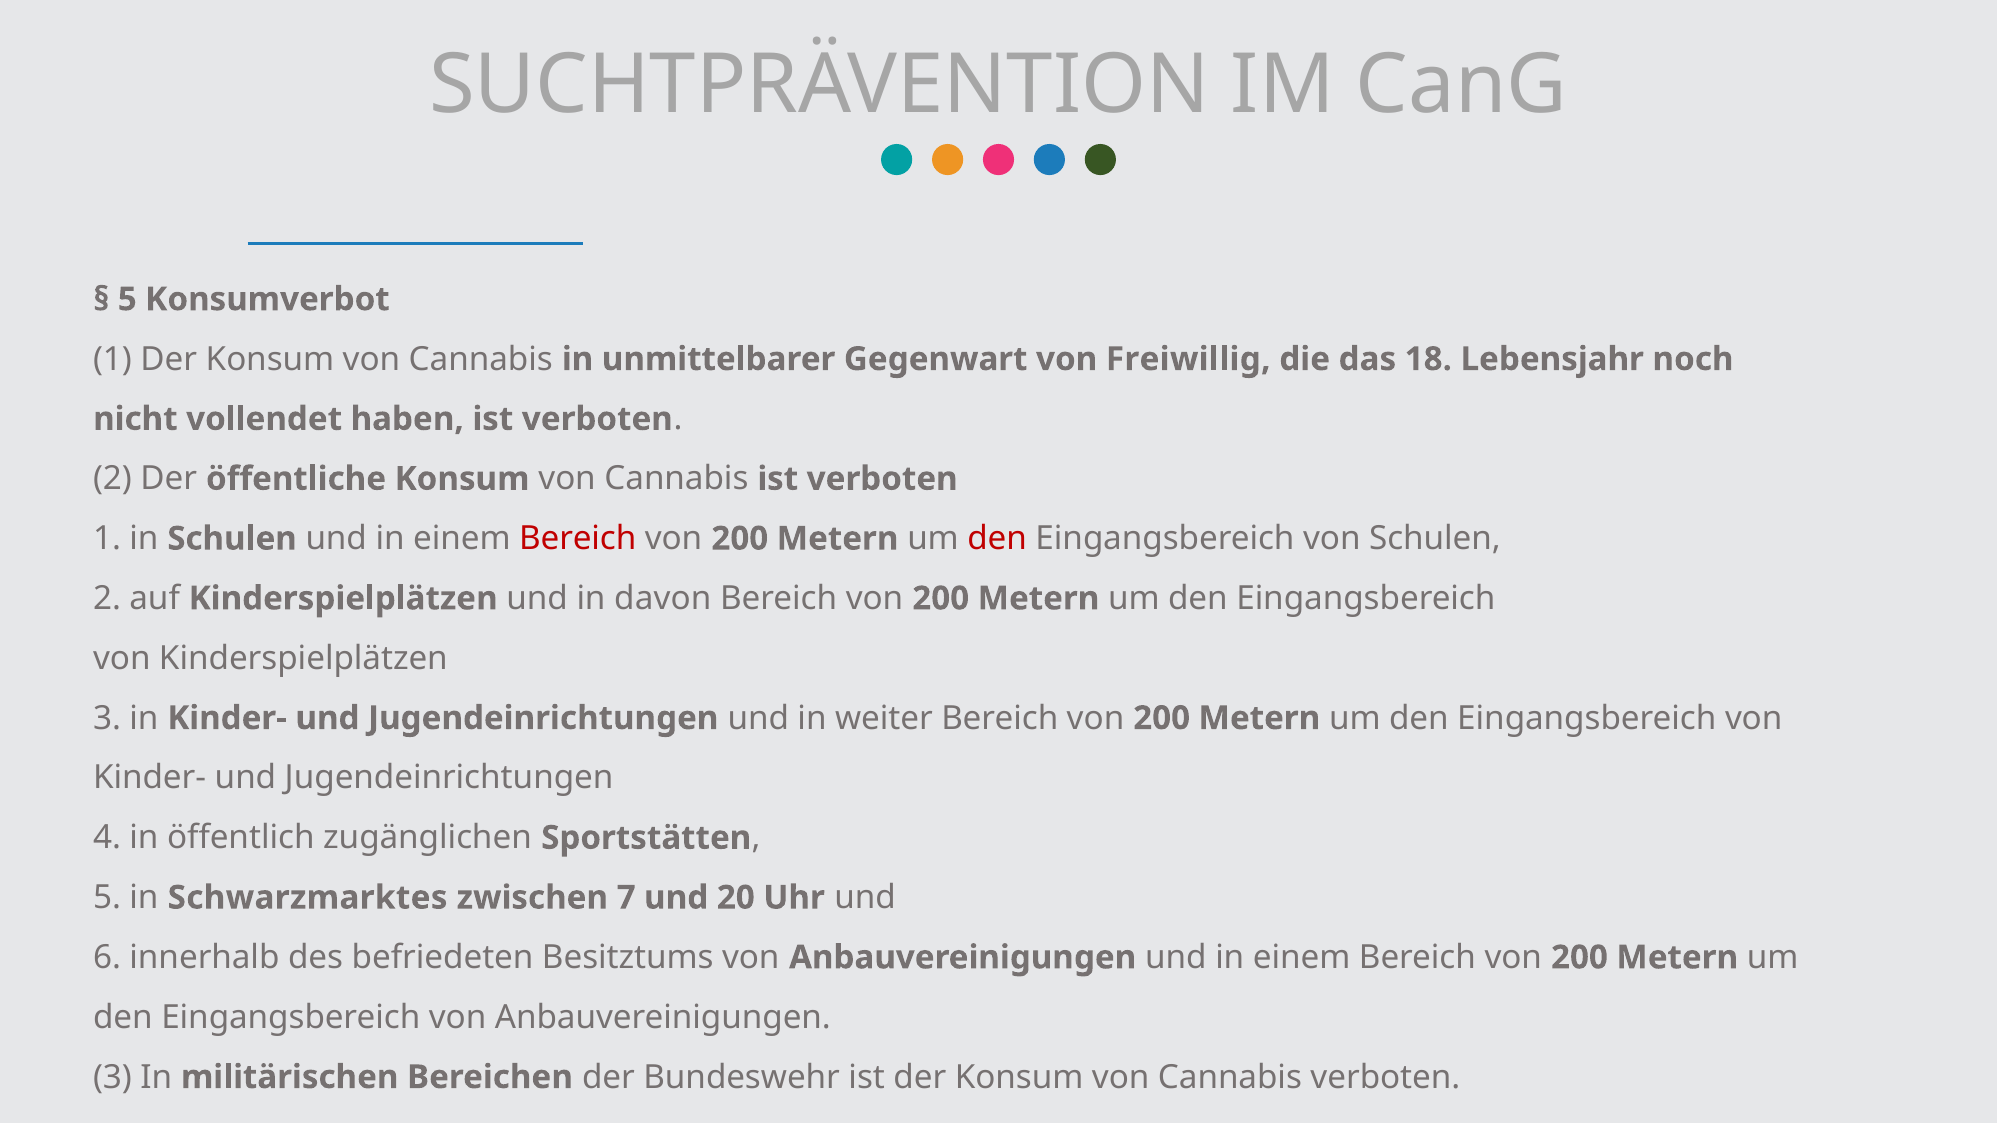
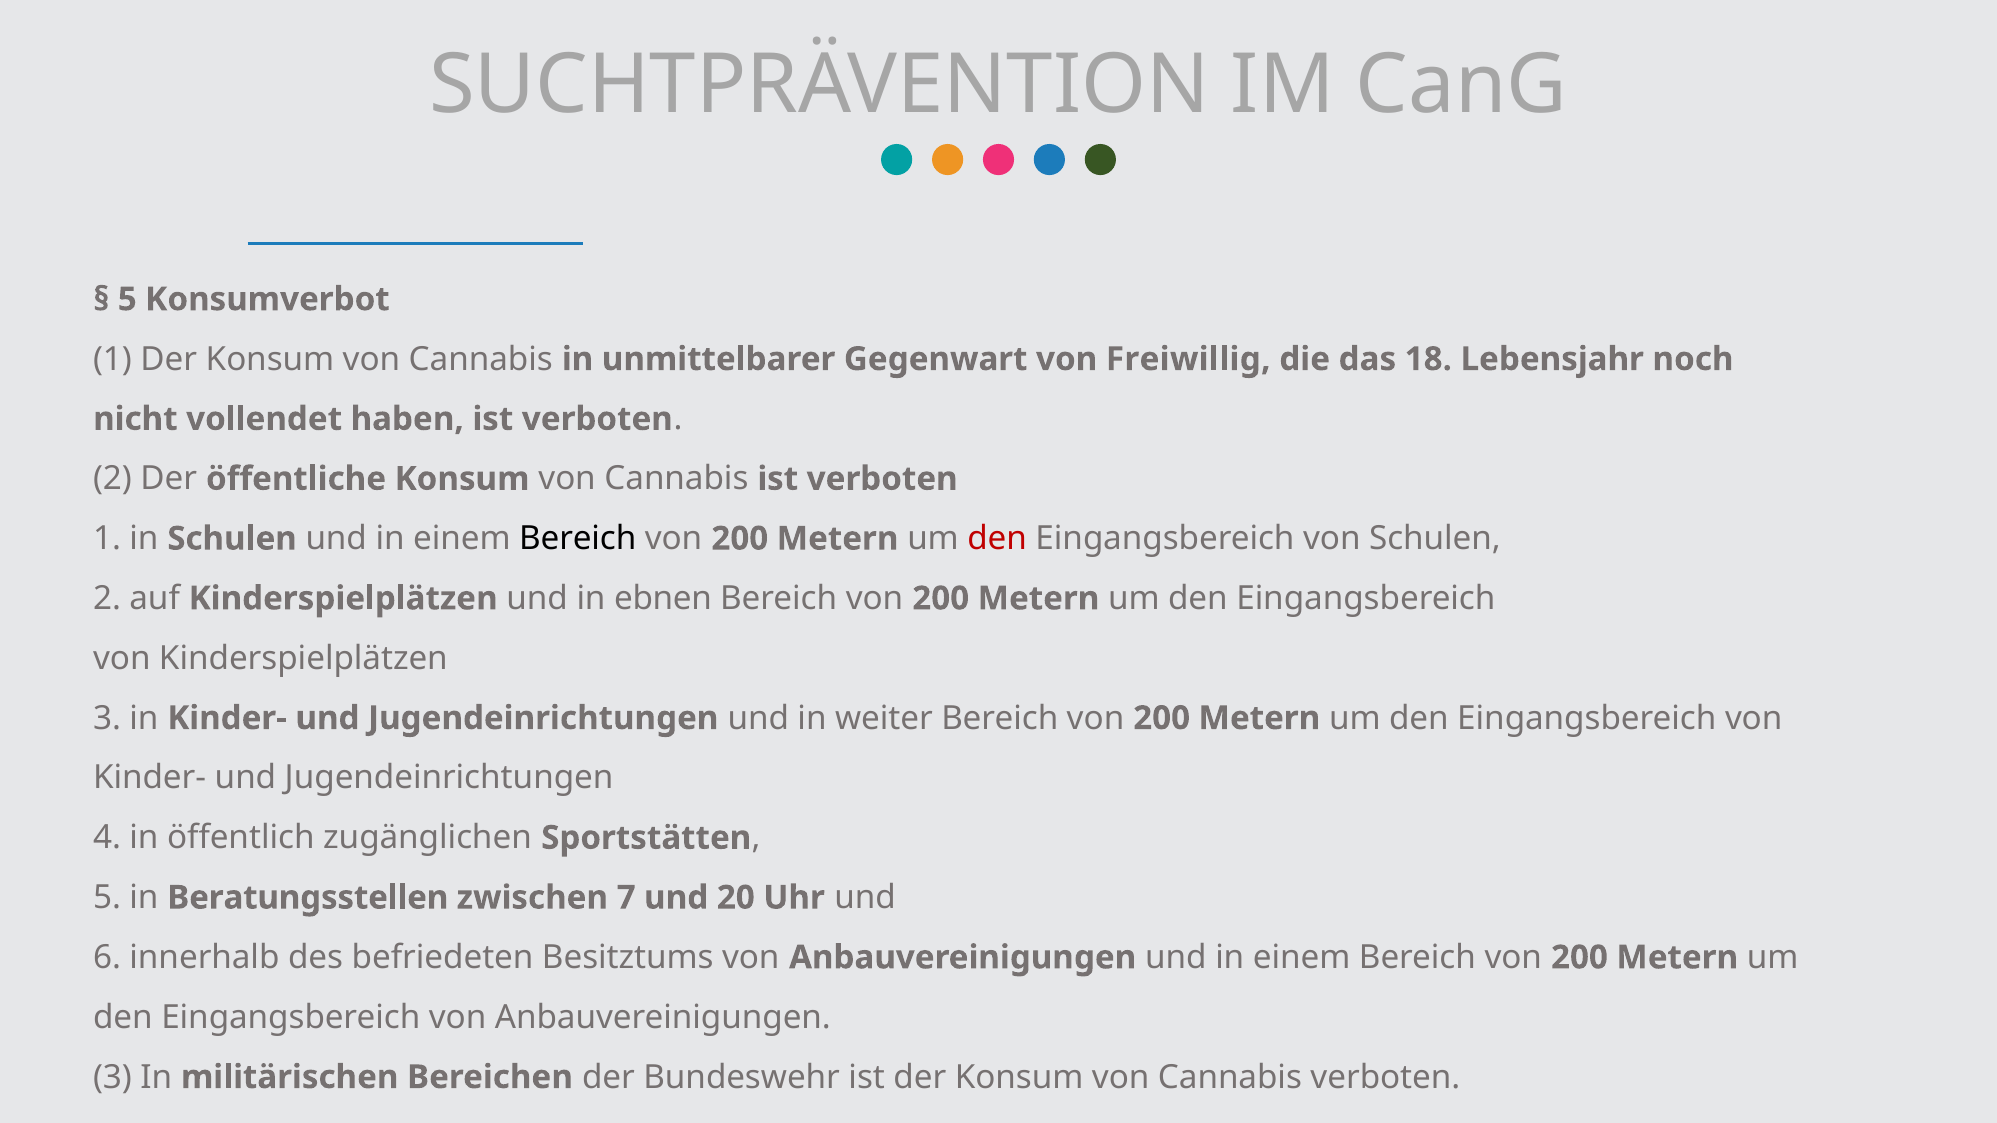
Bereich colour: red -> black (578, 539)
davon: davon -> ebnen (663, 599)
Schwarzmarktes: Schwarzmarktes -> Beratungsstellen (308, 898)
